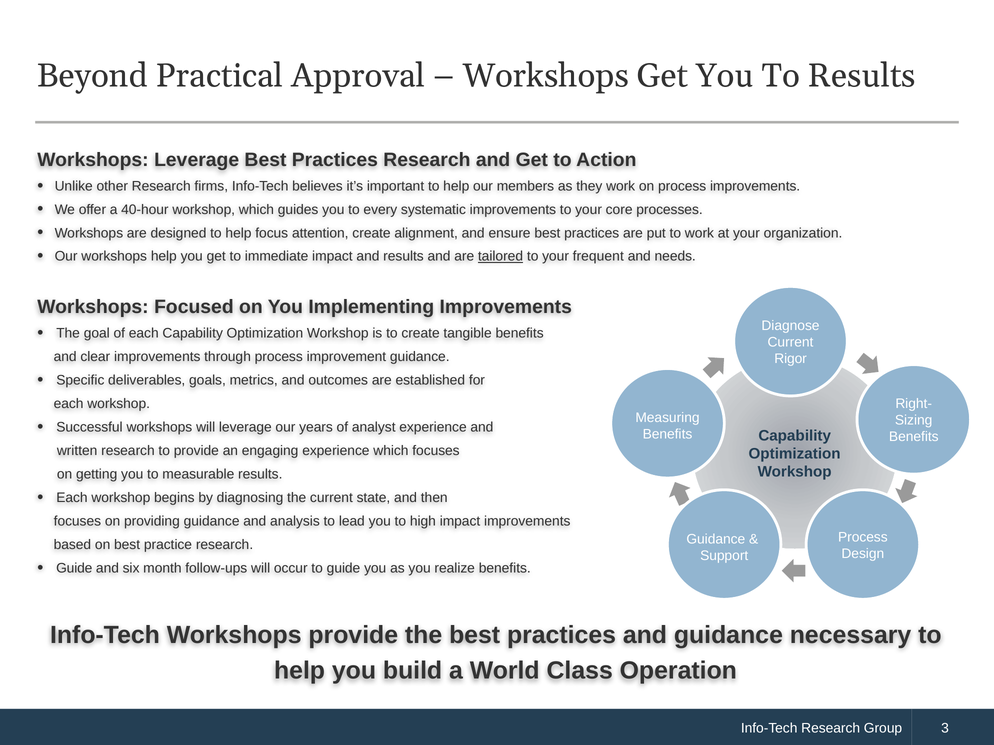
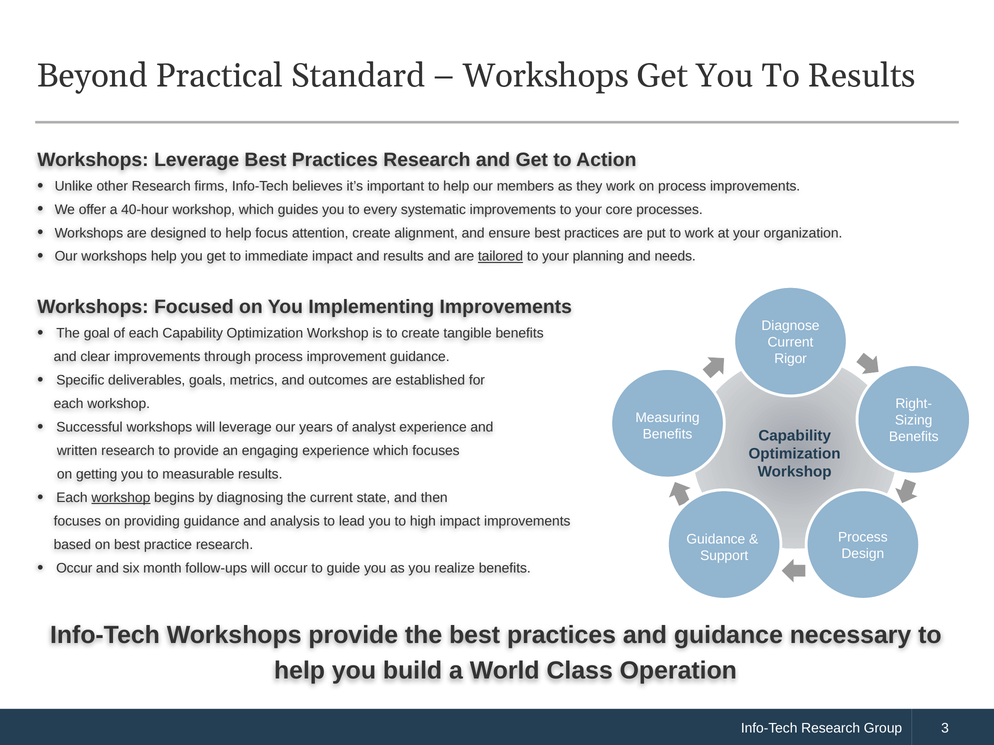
Approval: Approval -> Standard (358, 76)
frequent: frequent -> planning (598, 257)
workshop underline: none -> present (121, 498)
Guide: Guide -> Occur (74, 568)
